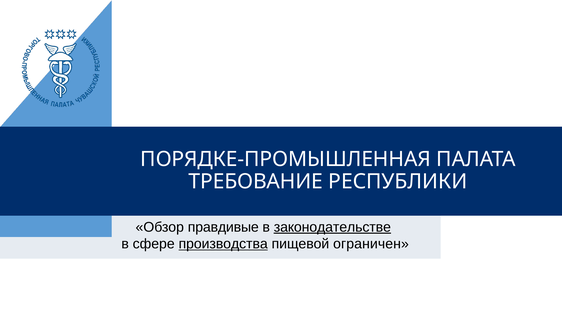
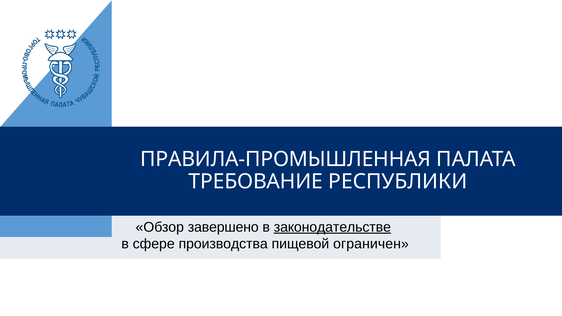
ПОРЯДКЕ-ПРОМЫШЛЕННАЯ: ПОРЯДКЕ-ПРОМЫШЛЕННАЯ -> ПРАВИЛА-ПРОМЫШЛЕННАЯ (286, 159)
правдивые: правдивые -> завершено (223, 227)
производства underline: present -> none (223, 244)
